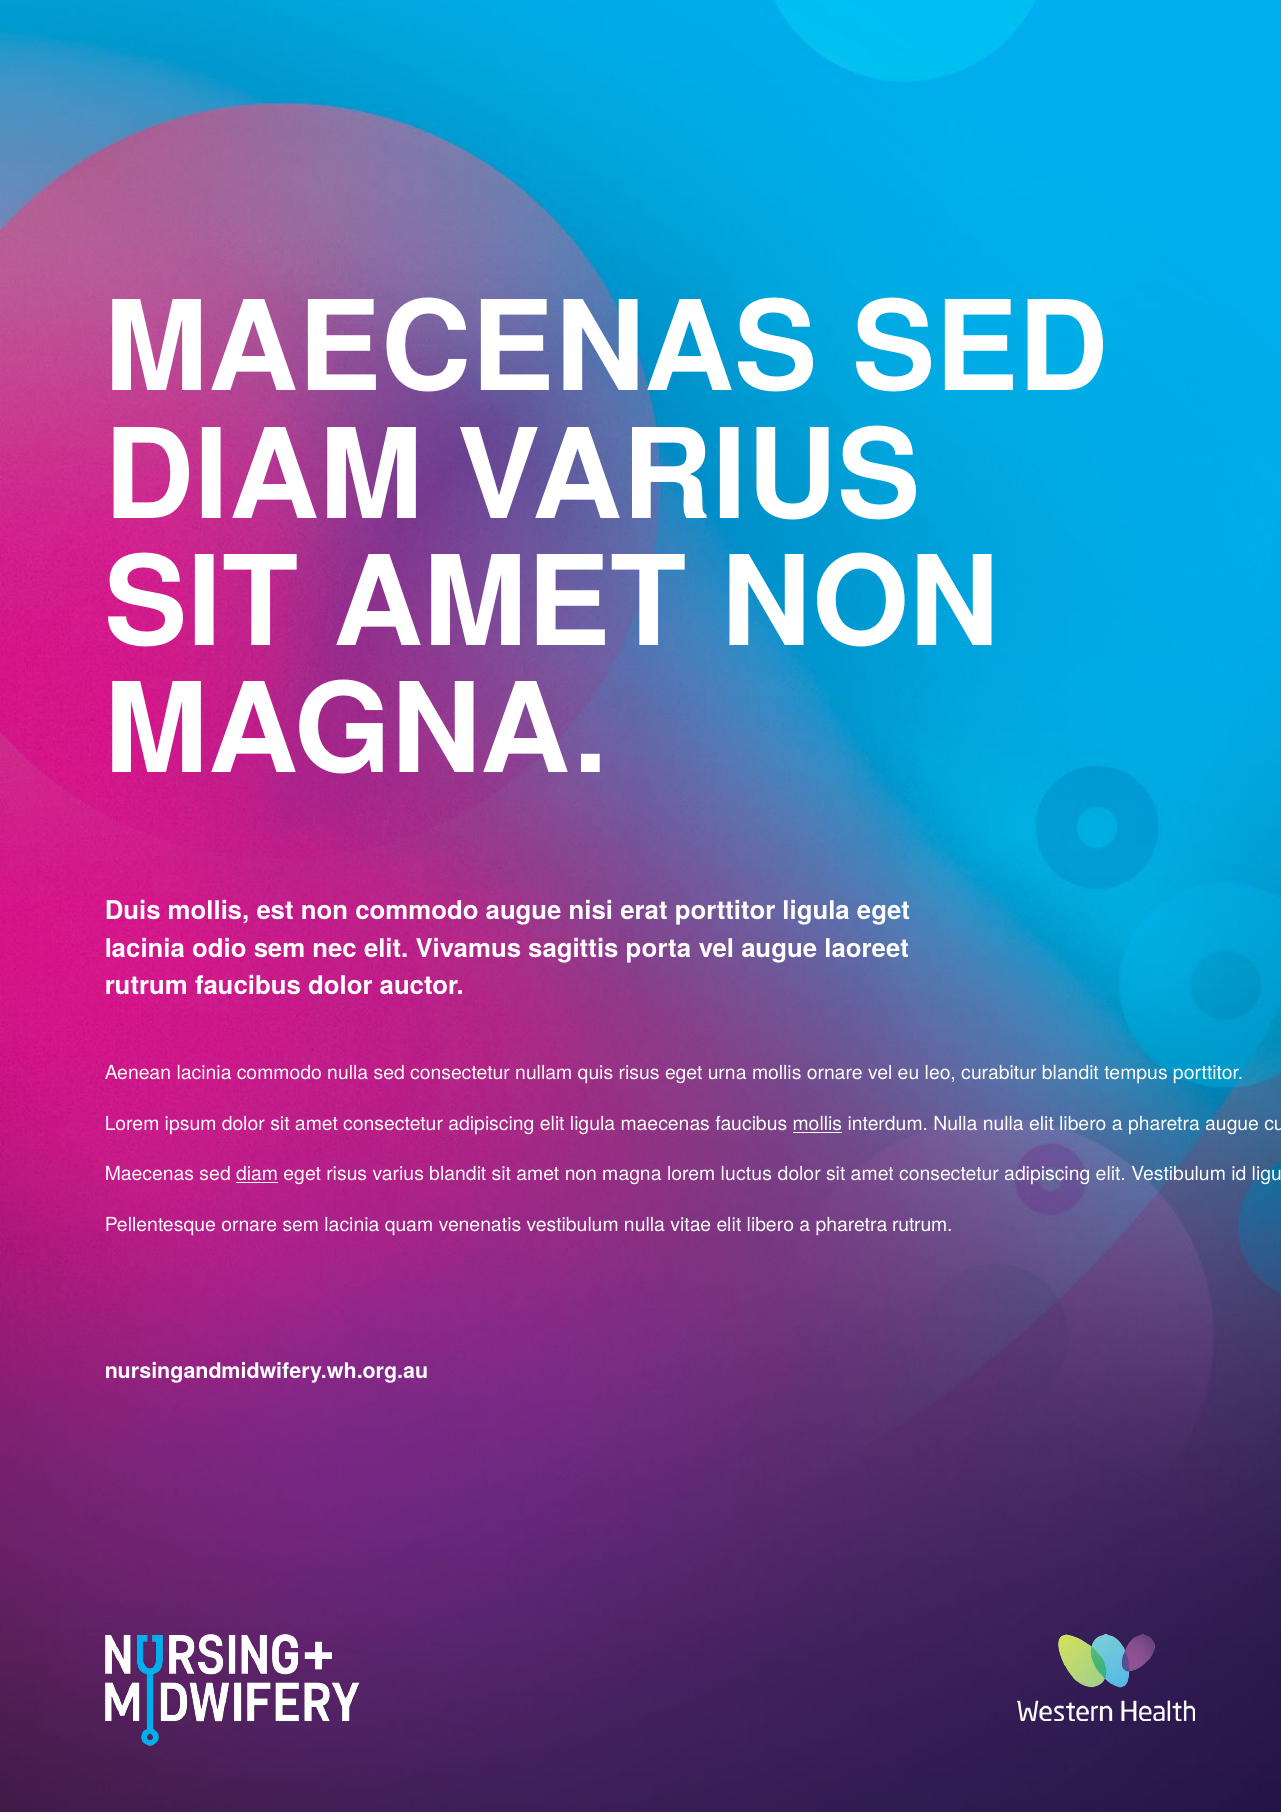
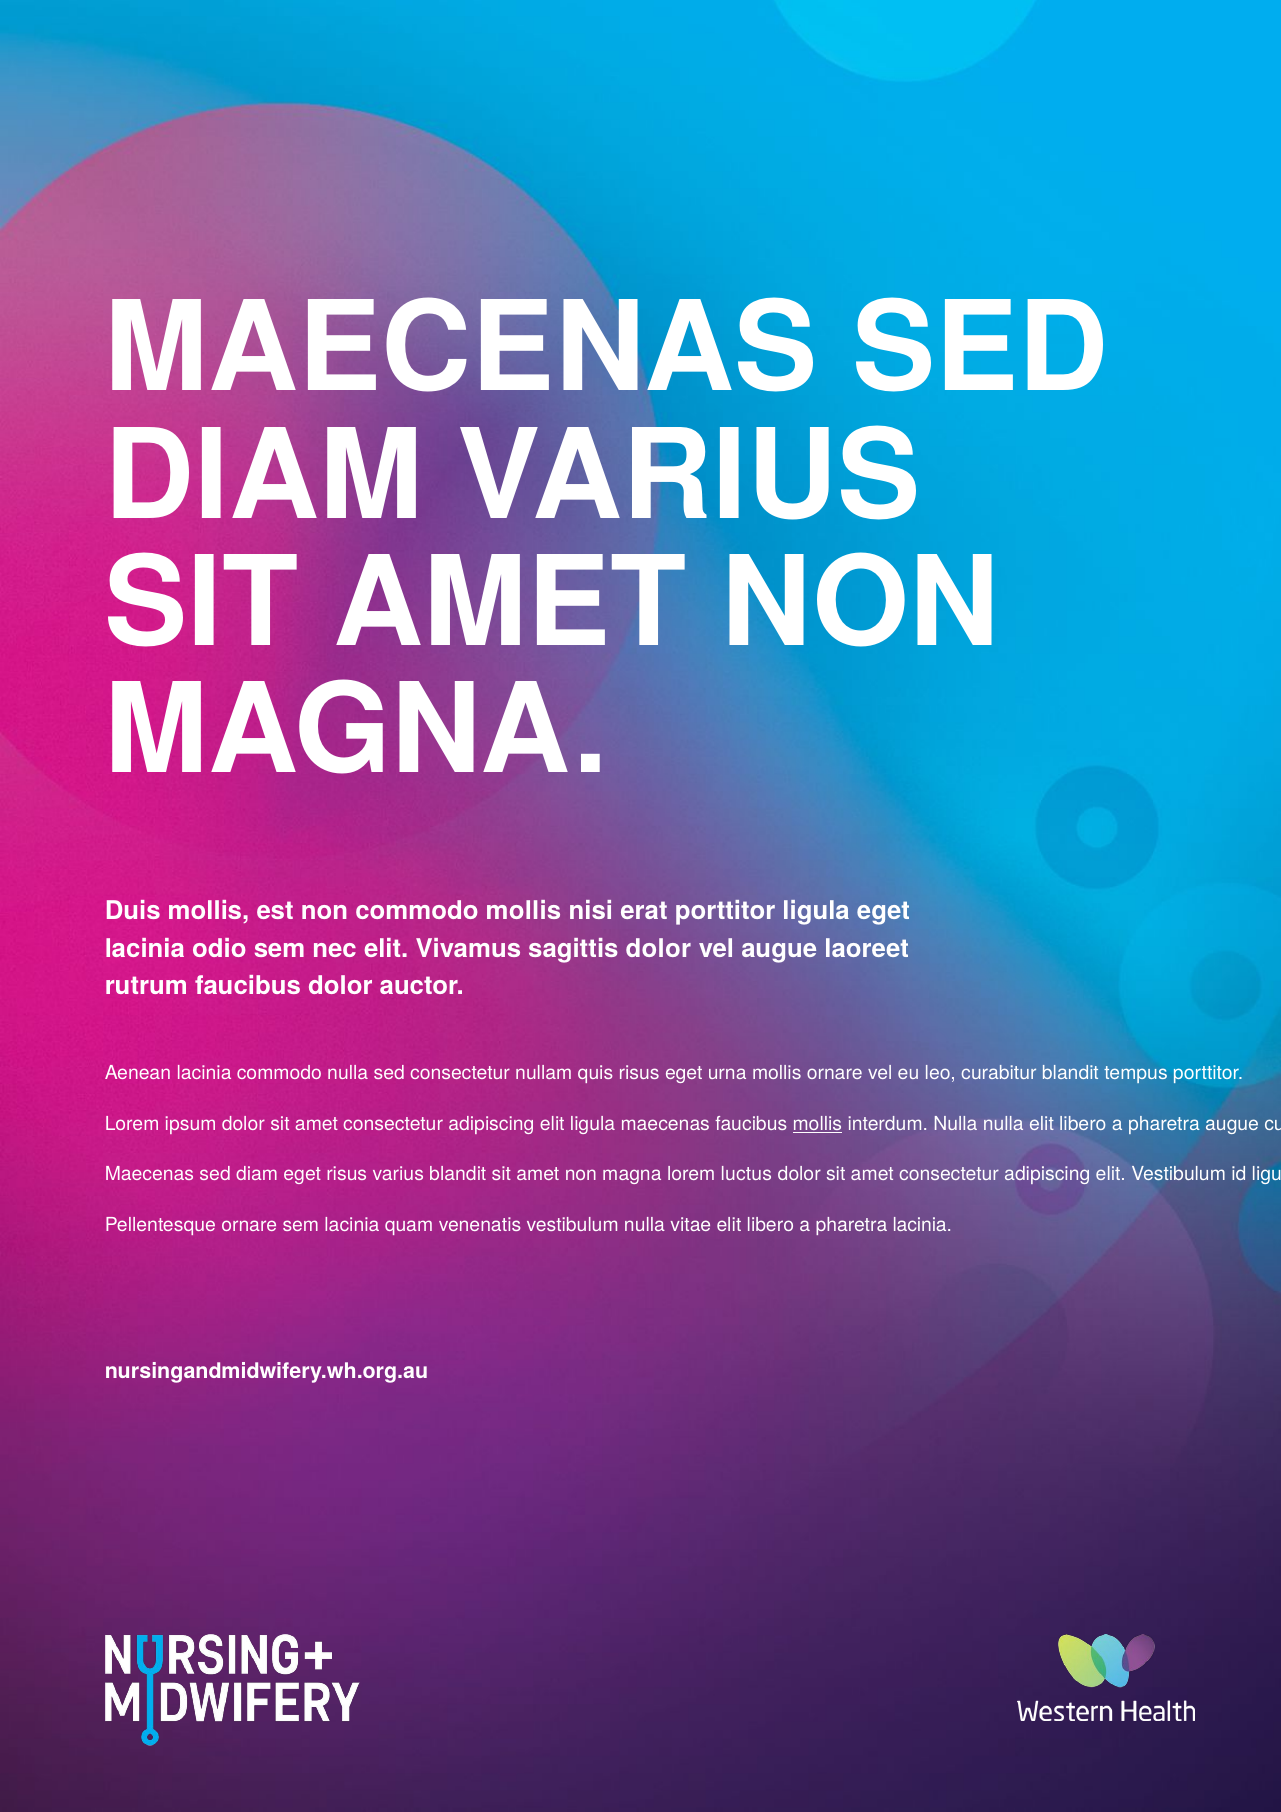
commodo augue: augue -> mollis (523, 911)
sagittis porta: porta -> dolor (658, 948)
diam underline: present -> none (257, 1174)
pharetra rutrum: rutrum -> lacinia (922, 1225)
